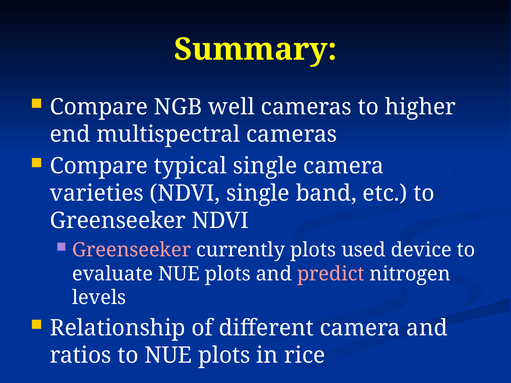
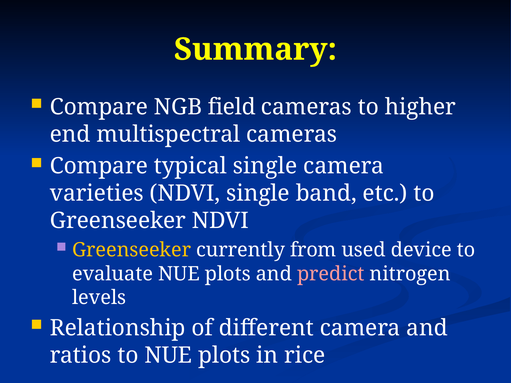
well: well -> field (232, 107)
Greenseeker colour: pink -> yellow (132, 250)
currently plots: plots -> from (313, 250)
